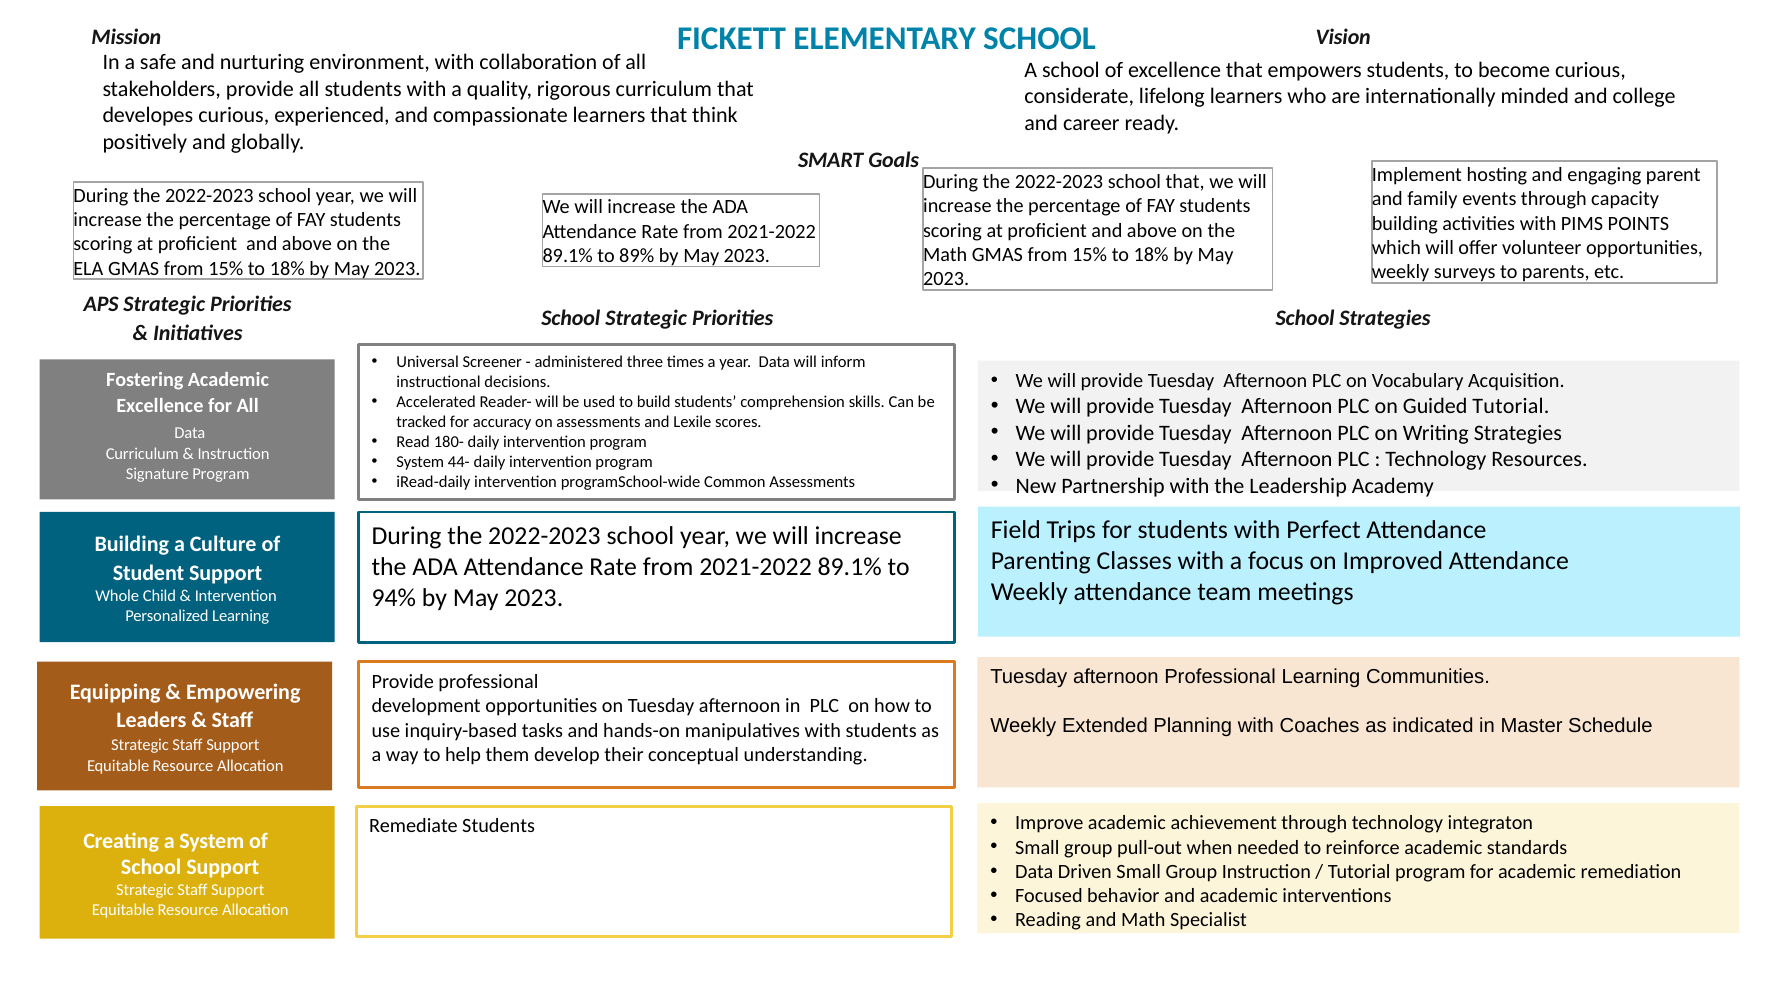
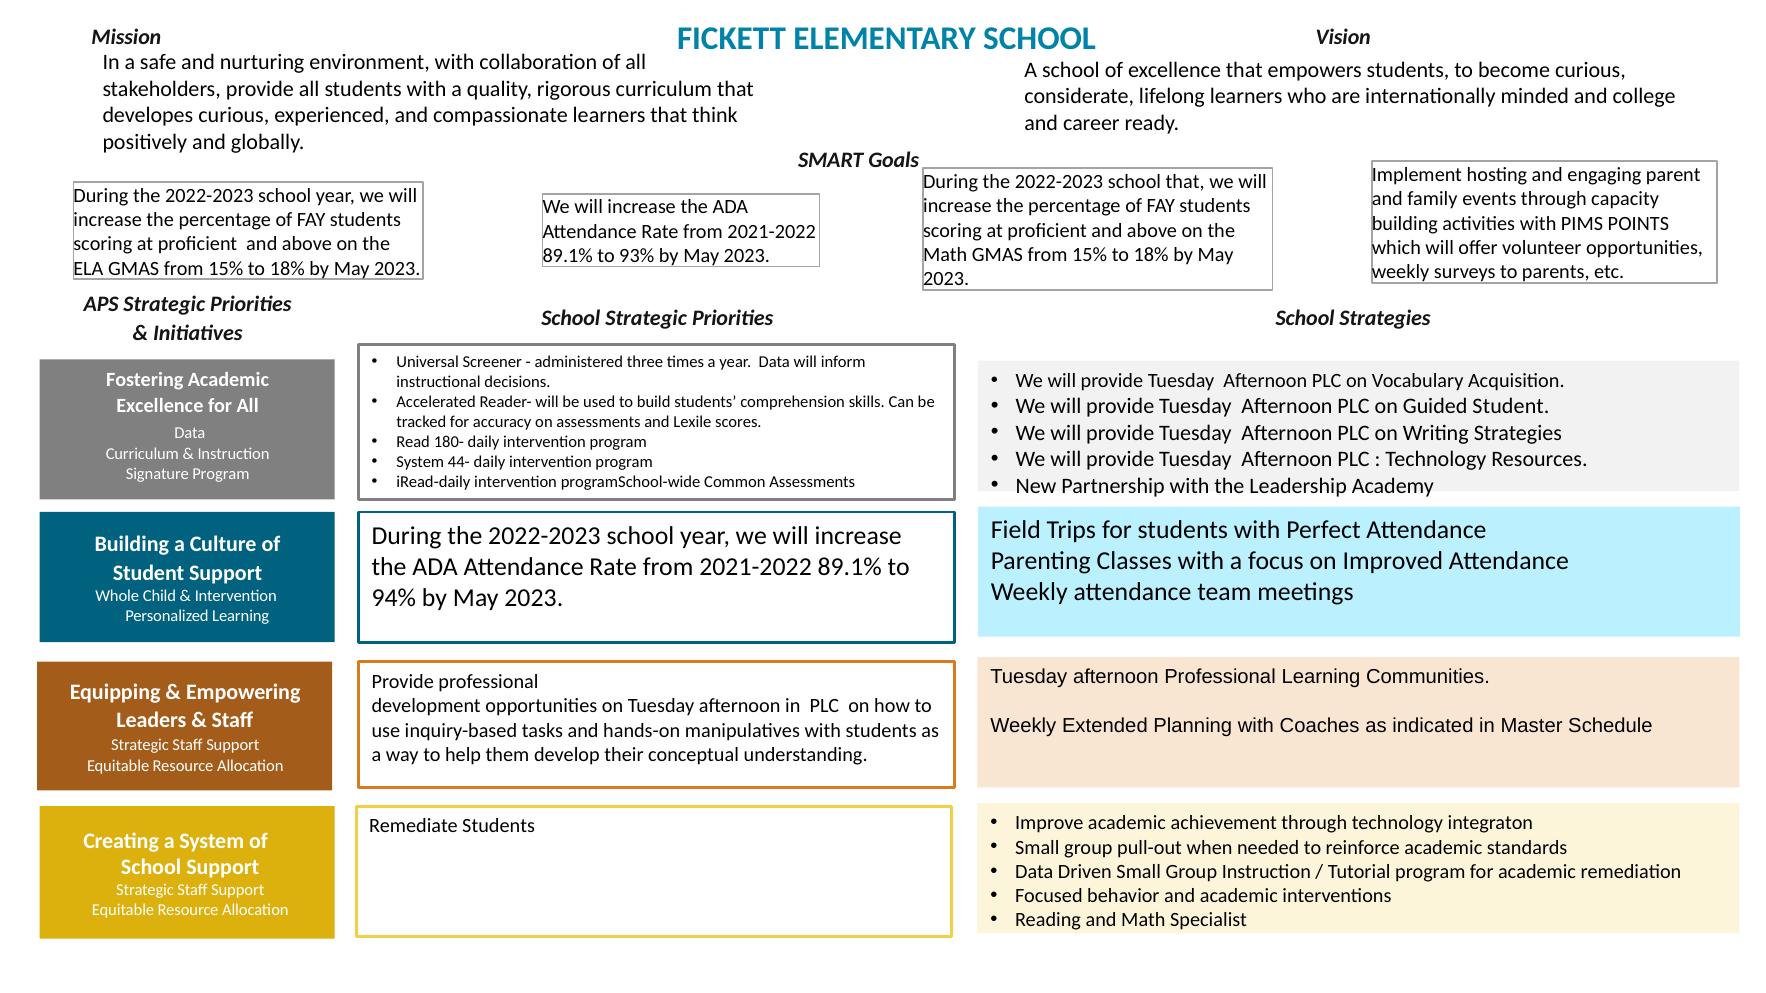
89%: 89% -> 93% (637, 256)
Guided Tutorial: Tutorial -> Student (1511, 406)
